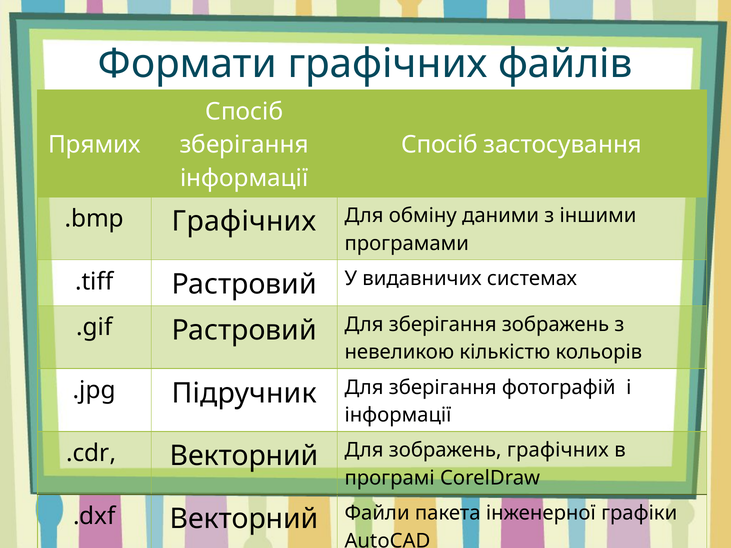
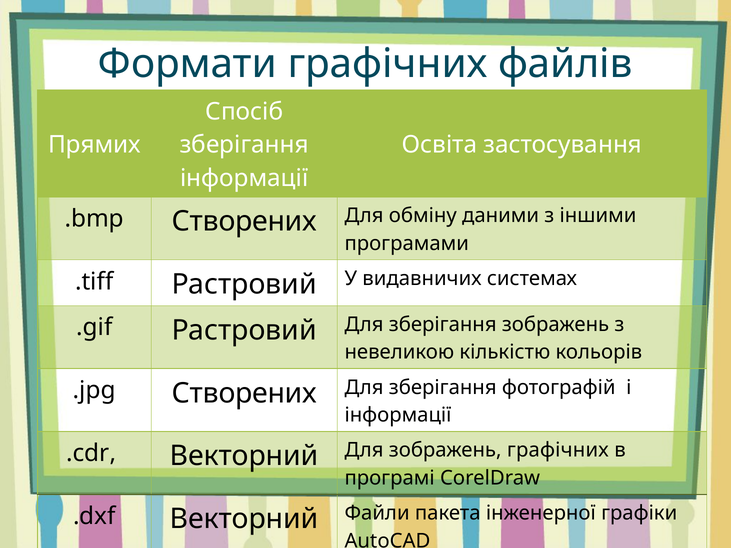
Спосіб: Спосіб -> Освіта (439, 145)
.bmp Графічних: Графічних -> Створених (244, 222)
.jpg Підручник: Підручник -> Створених (244, 393)
